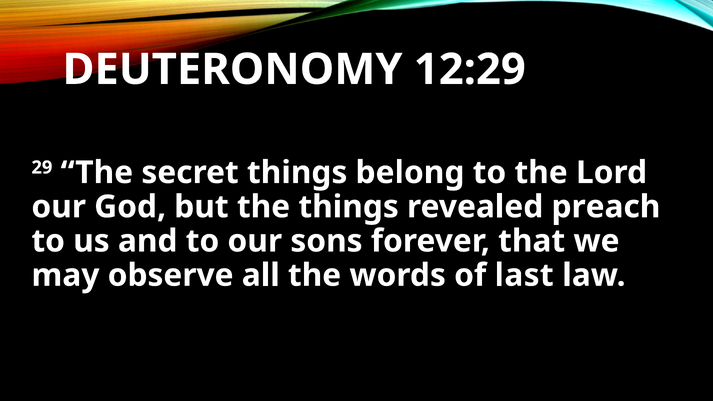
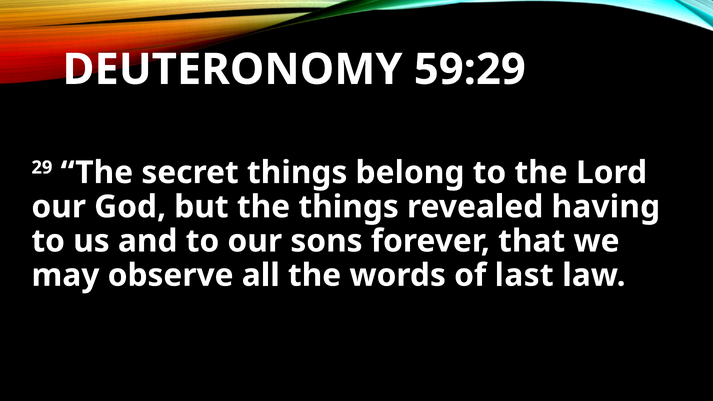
12:29: 12:29 -> 59:29 (470, 70)
preach: preach -> having (606, 207)
